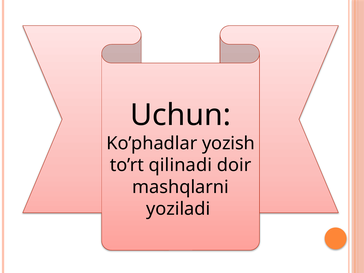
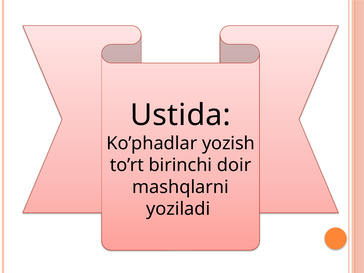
Uchun: Uchun -> Ustida (180, 115)
qilinadi: qilinadi -> birinchi (180, 165)
